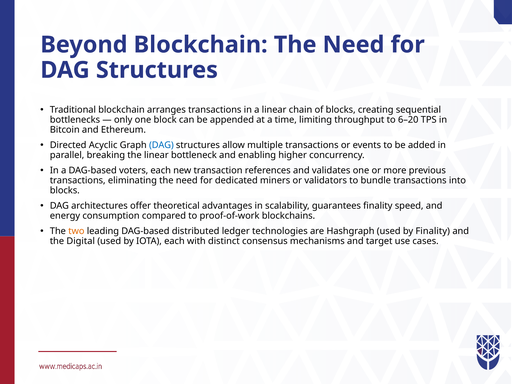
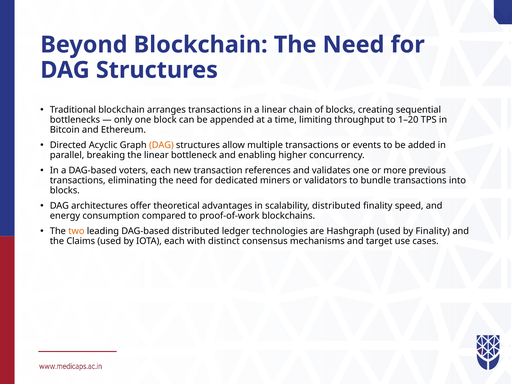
6–20: 6–20 -> 1–20 (408, 120)
DAG colour: blue -> orange (161, 145)
scalability guarantees: guarantees -> distributed (336, 206)
Digital: Digital -> Claims (81, 241)
